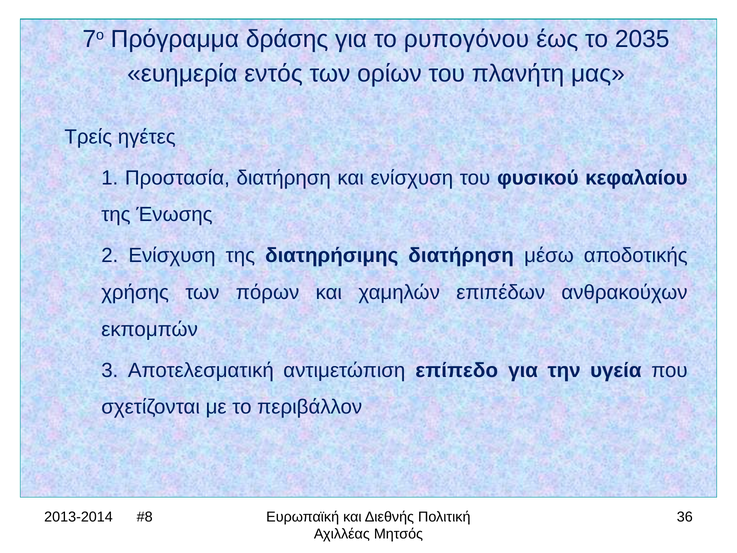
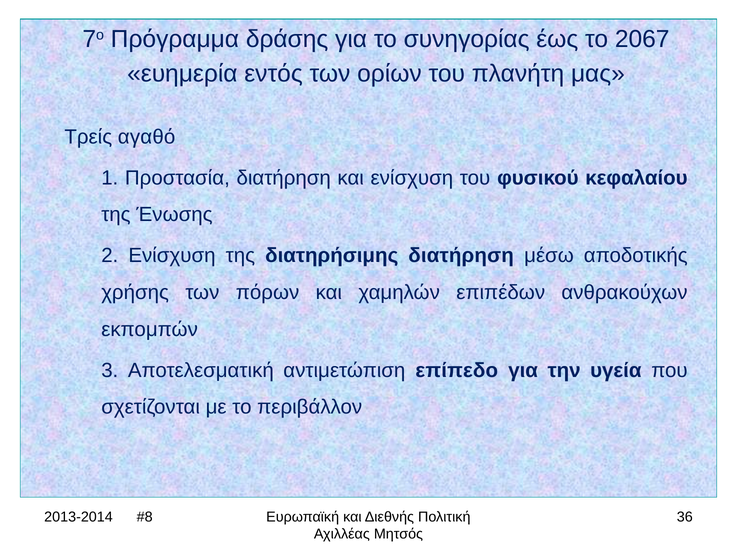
ρυπογόνου: ρυπογόνου -> συνηγορίας (467, 39)
2035: 2035 -> 2067 (642, 39)
ηγέτες: ηγέτες -> αγαθό (147, 137)
